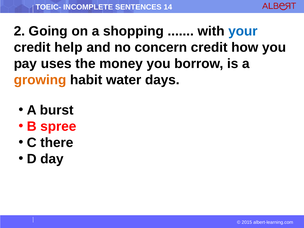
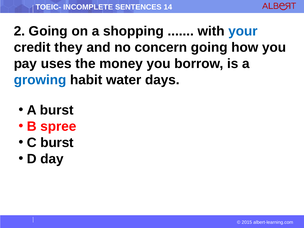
help: help -> they (68, 47)
concern credit: credit -> going (209, 47)
growing colour: orange -> blue (40, 80)
C there: there -> burst (57, 143)
